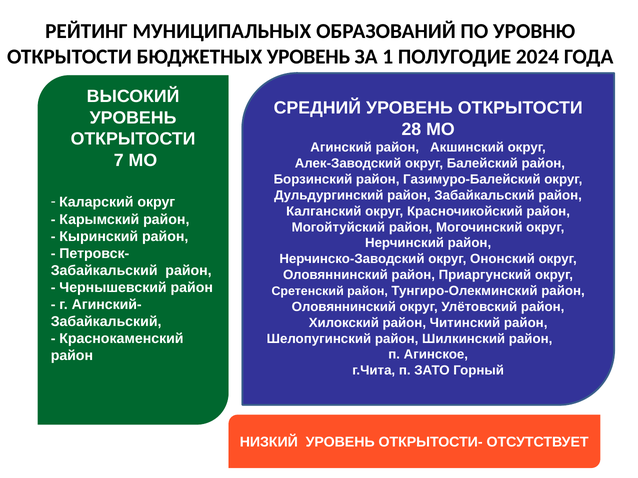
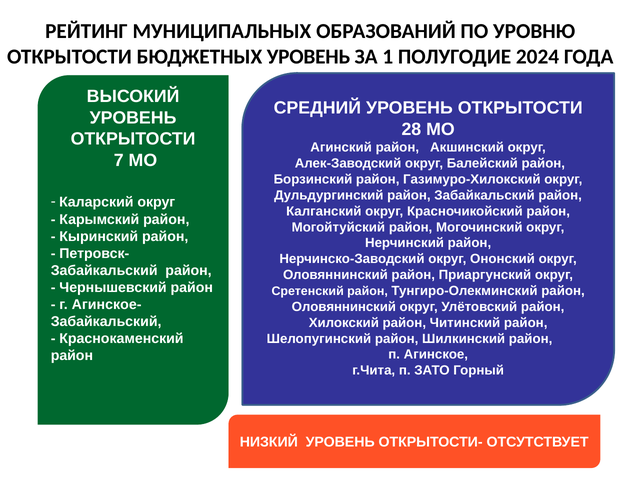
Газимуро-Балейский: Газимуро-Балейский -> Газимуро-Хилокский (472, 180)
Агинский-: Агинский- -> Агинское- (107, 305)
